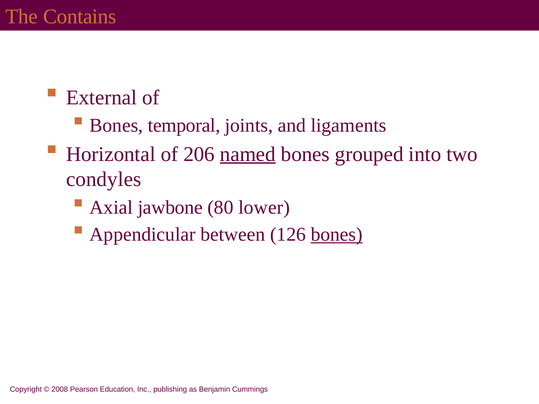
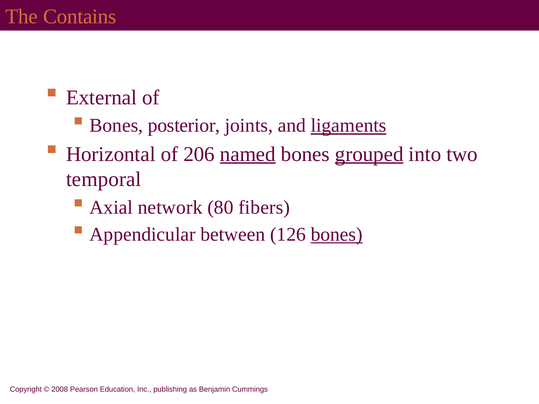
temporal: temporal -> posterior (184, 126)
ligaments underline: none -> present (349, 126)
grouped underline: none -> present (369, 154)
condyles: condyles -> temporal (104, 179)
jawbone: jawbone -> network (170, 207)
lower: lower -> fibers (264, 207)
